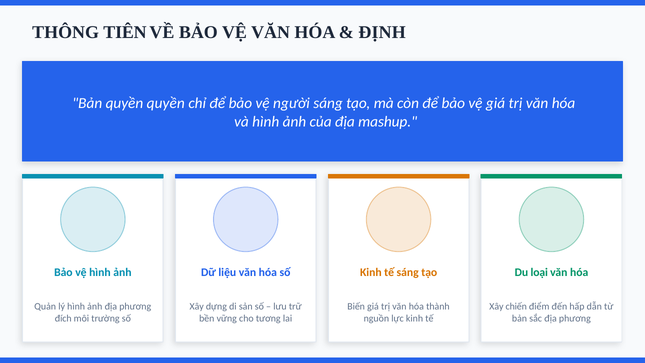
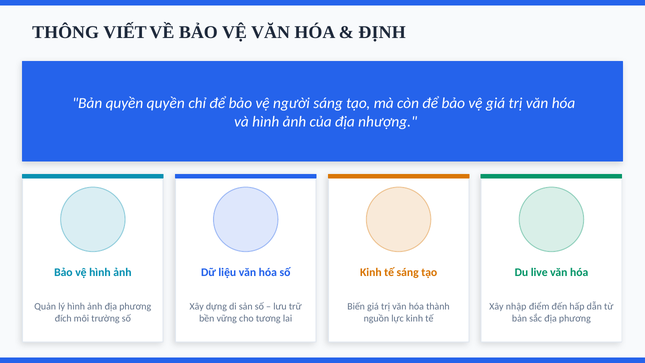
TIÊN: TIÊN -> VIẾT (125, 32)
mashup: mashup -> nhượng (388, 121)
loại: loại -> live (539, 272)
chiến: chiến -> nhập (516, 306)
